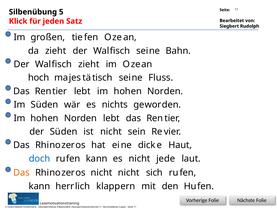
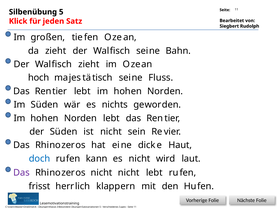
jede: jede -> wird (166, 158)
Das colour: orange -> purple (22, 172)
nicht sich: sich -> lebt (154, 172)
kann: kann -> frisst (39, 186)
